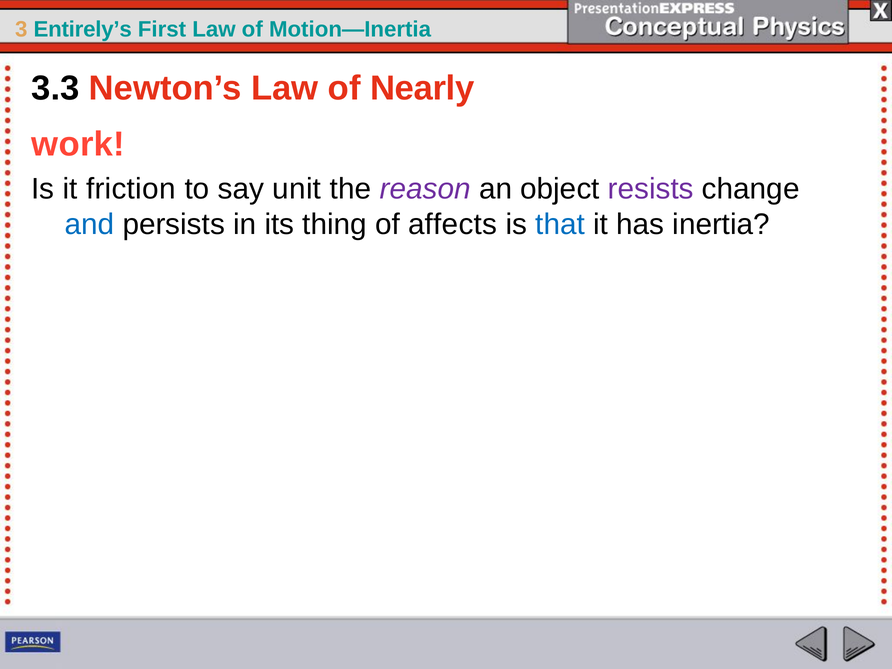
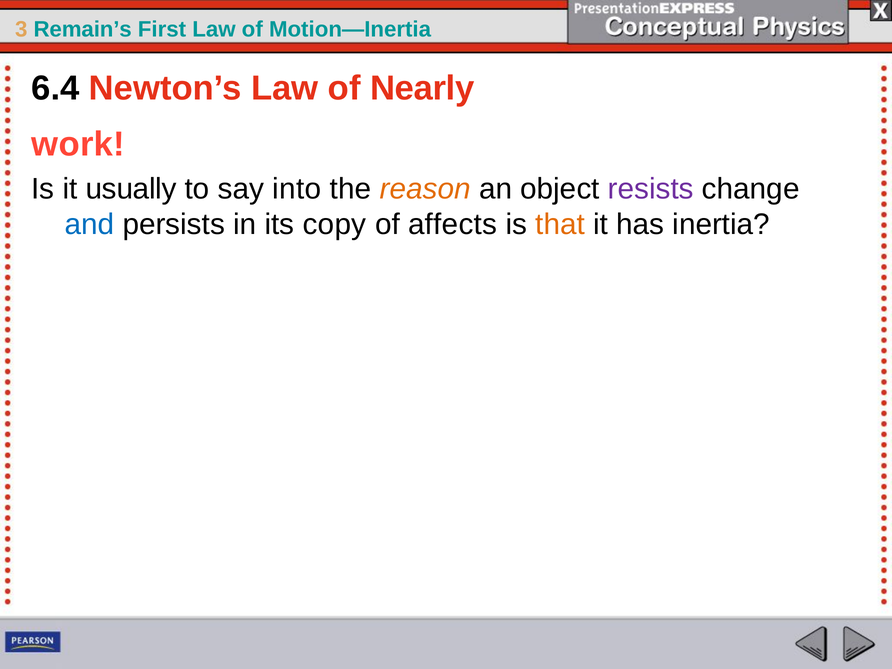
Entirely’s: Entirely’s -> Remain’s (83, 29)
3.3: 3.3 -> 6.4 (55, 89)
friction: friction -> usually (131, 189)
unit: unit -> into (297, 189)
reason colour: purple -> orange (425, 189)
thing: thing -> copy (335, 224)
that colour: blue -> orange (560, 224)
